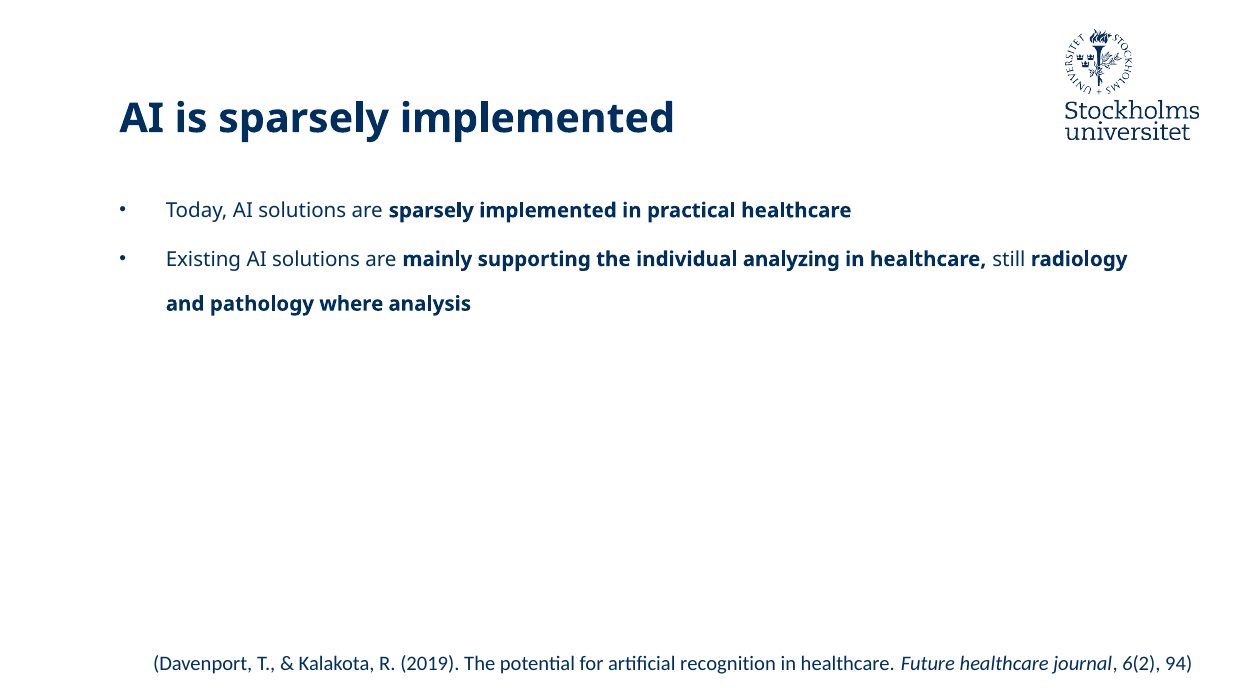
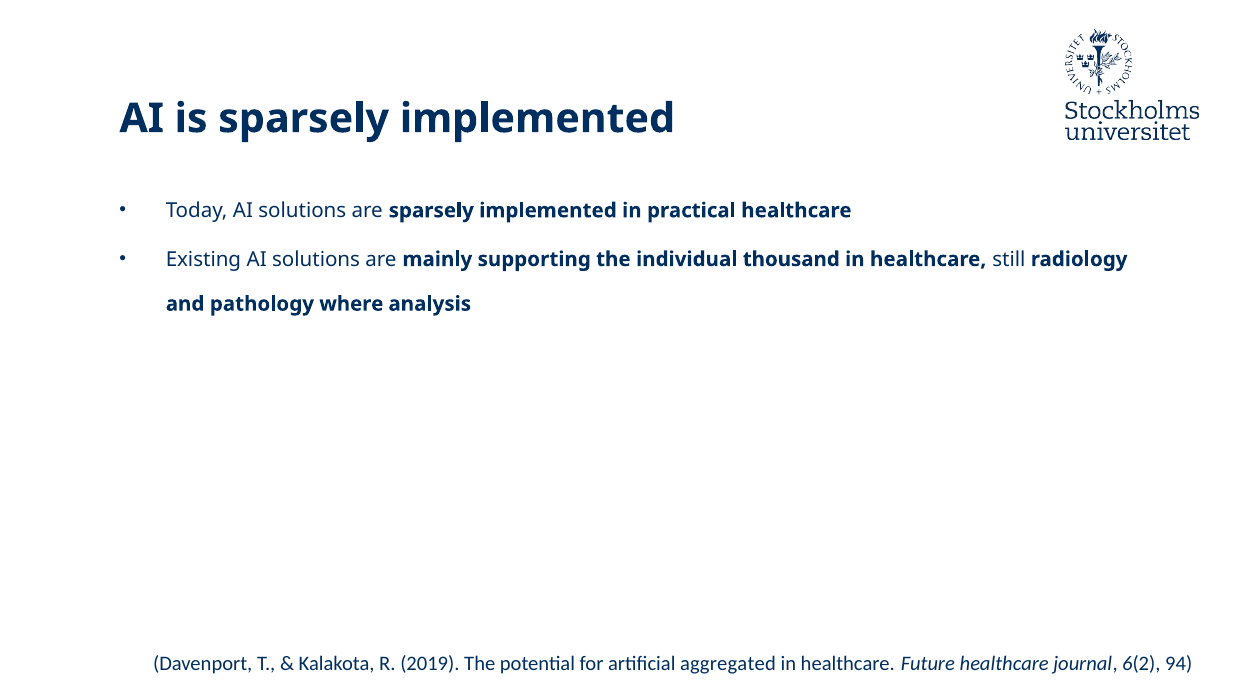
analyzing: analyzing -> thousand (791, 259)
recognition: recognition -> aggregated (728, 664)
